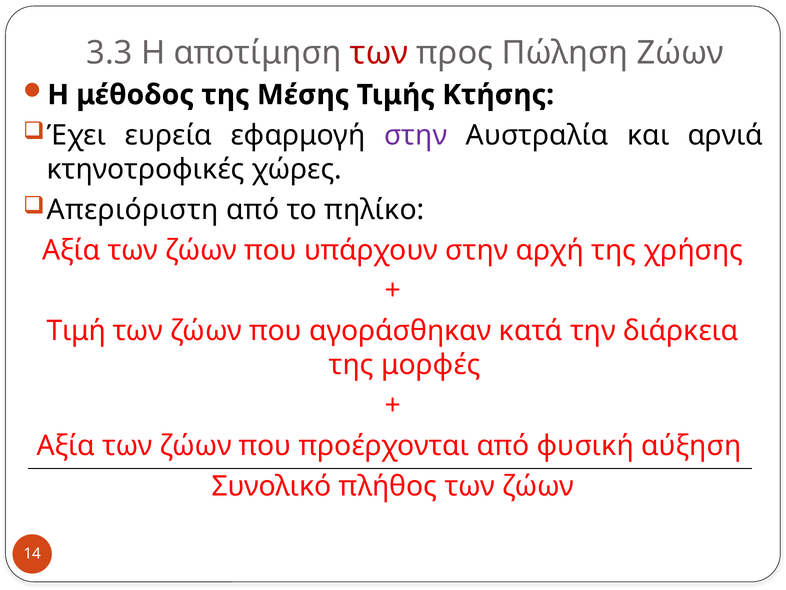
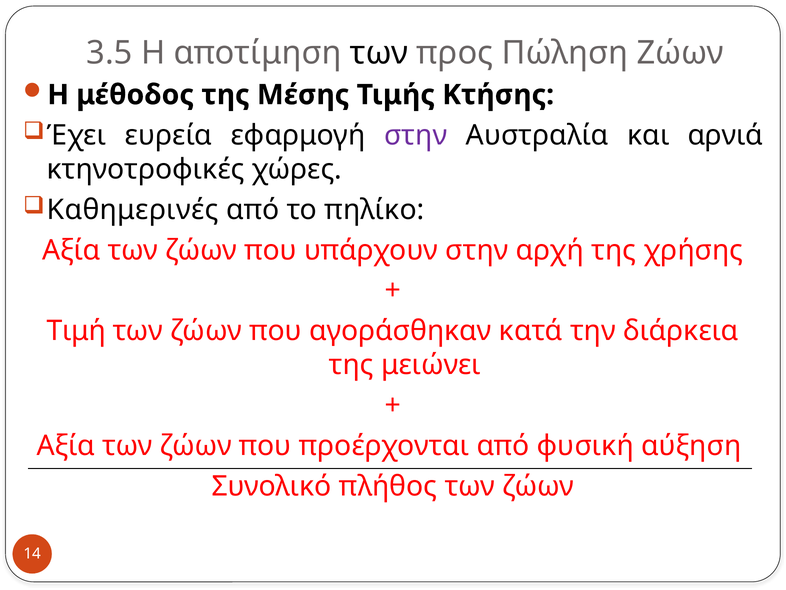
3.3: 3.3 -> 3.5 (109, 53)
των colour: red -> black (379, 53)
Απεριόριστη: Απεριόριστη -> Καθημερινές (133, 210)
μορφές: μορφές -> μειώνει (431, 365)
